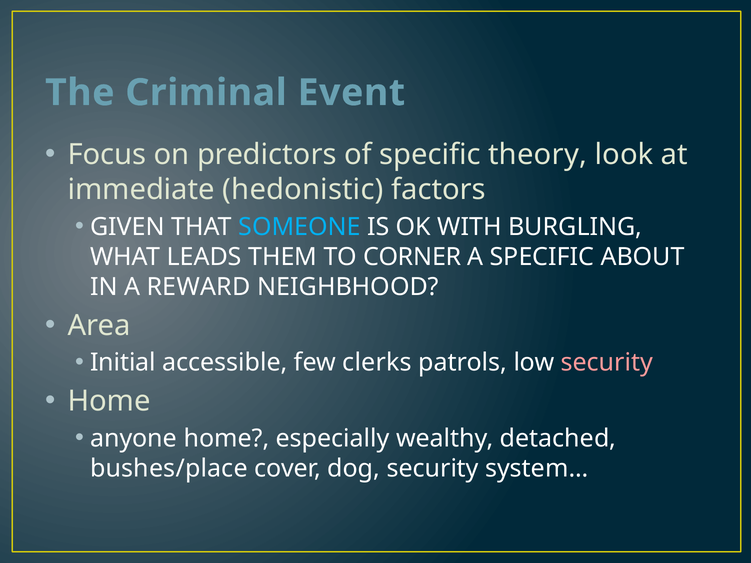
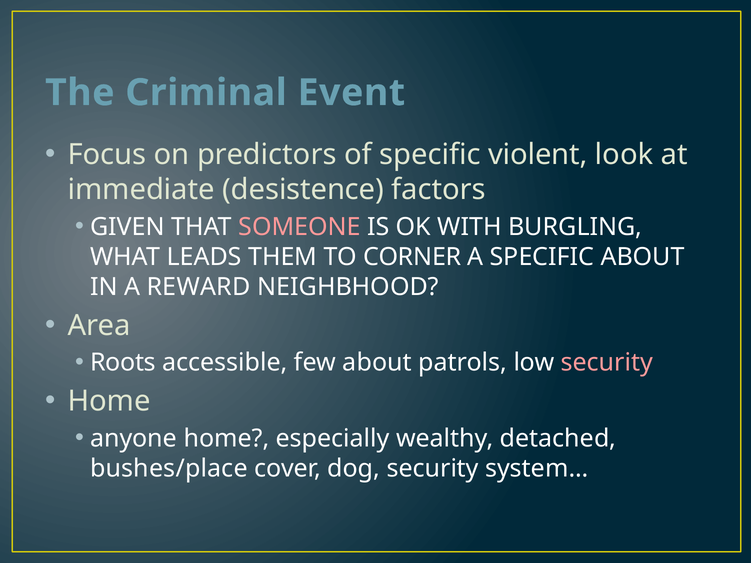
theory: theory -> violent (538, 155)
hedonistic: hedonistic -> desistence (303, 190)
SOMEONE colour: light blue -> pink (300, 227)
Initial: Initial -> Roots (123, 363)
few clerks: clerks -> about (377, 363)
